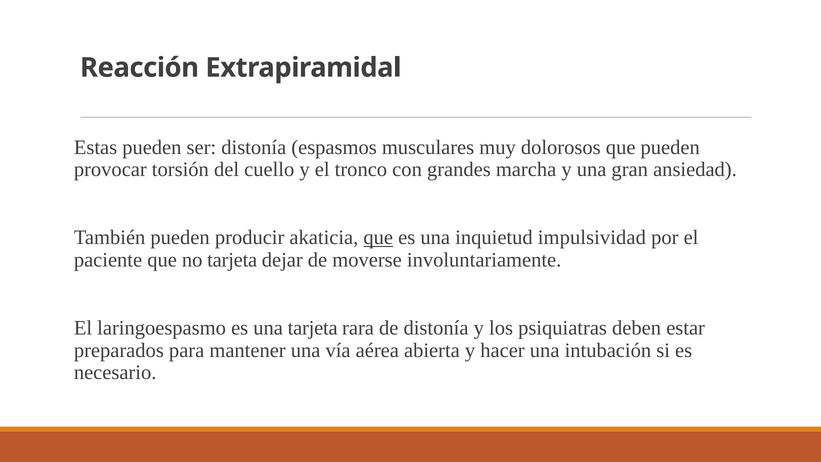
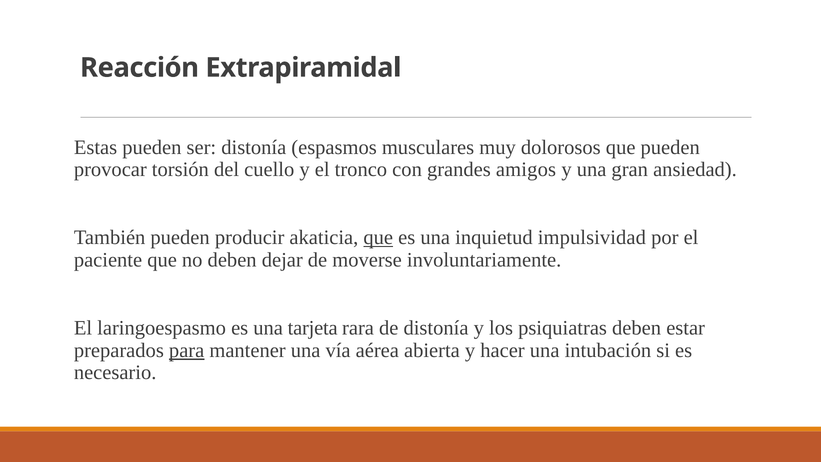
marcha: marcha -> amigos (526, 169)
no tarjeta: tarjeta -> deben (232, 260)
para underline: none -> present (187, 350)
